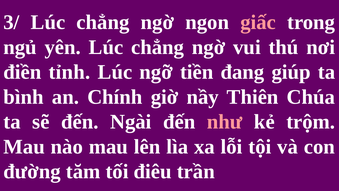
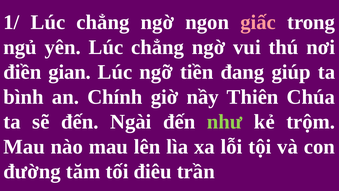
3/: 3/ -> 1/ (11, 22)
tỉnh: tỉnh -> gian (70, 72)
như colour: pink -> light green (225, 122)
